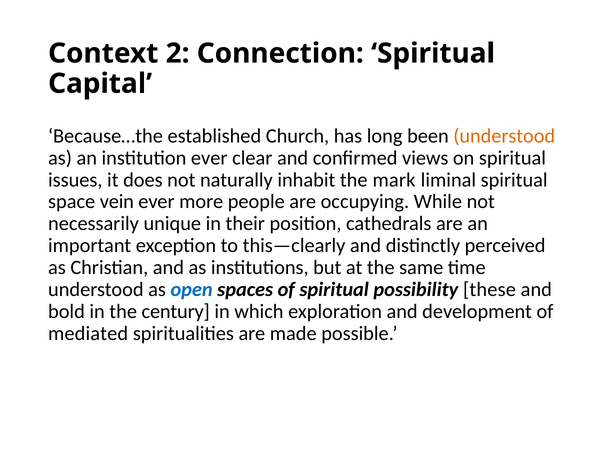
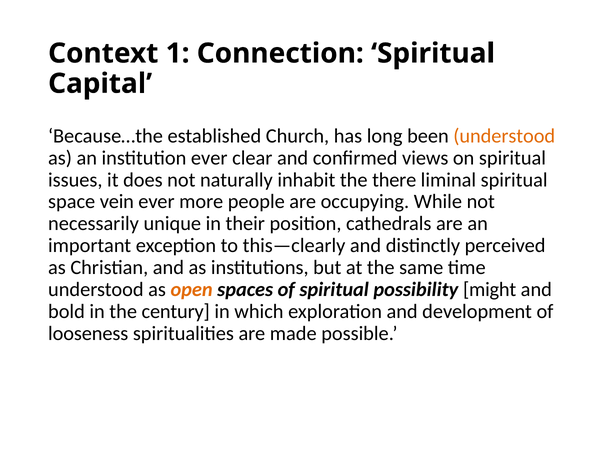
2: 2 -> 1 (178, 53)
mark: mark -> there (394, 180)
open colour: blue -> orange (192, 290)
these: these -> might (490, 290)
mediated: mediated -> looseness (88, 334)
